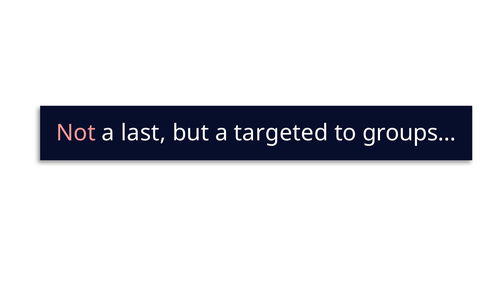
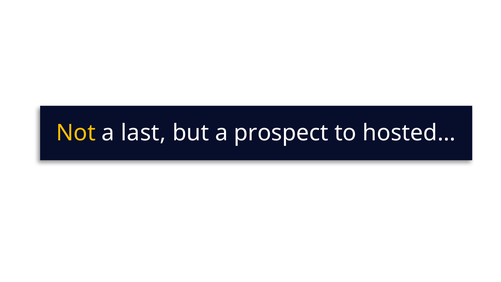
Not colour: pink -> yellow (76, 133)
targeted: targeted -> prospect (281, 133)
groups…: groups… -> hosted… (409, 133)
